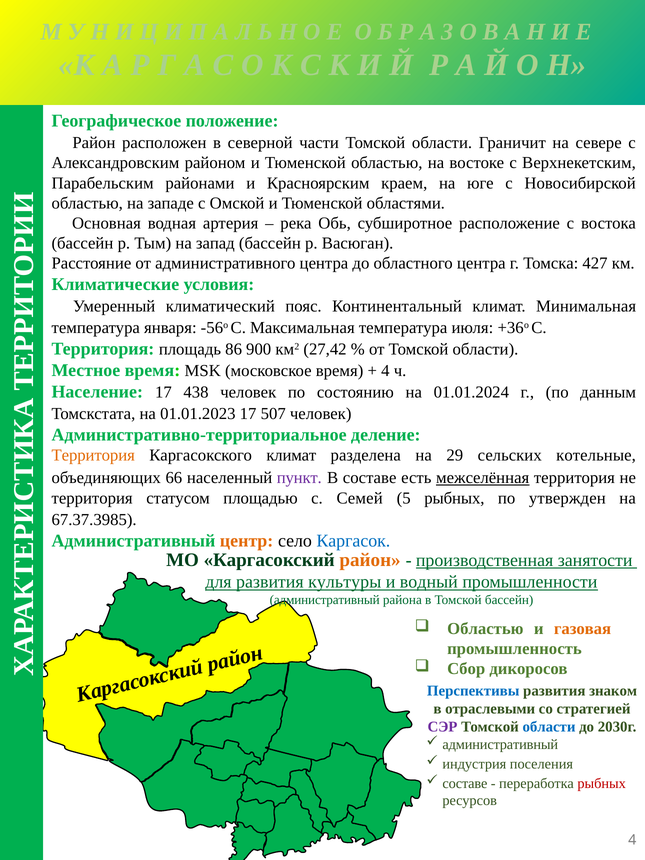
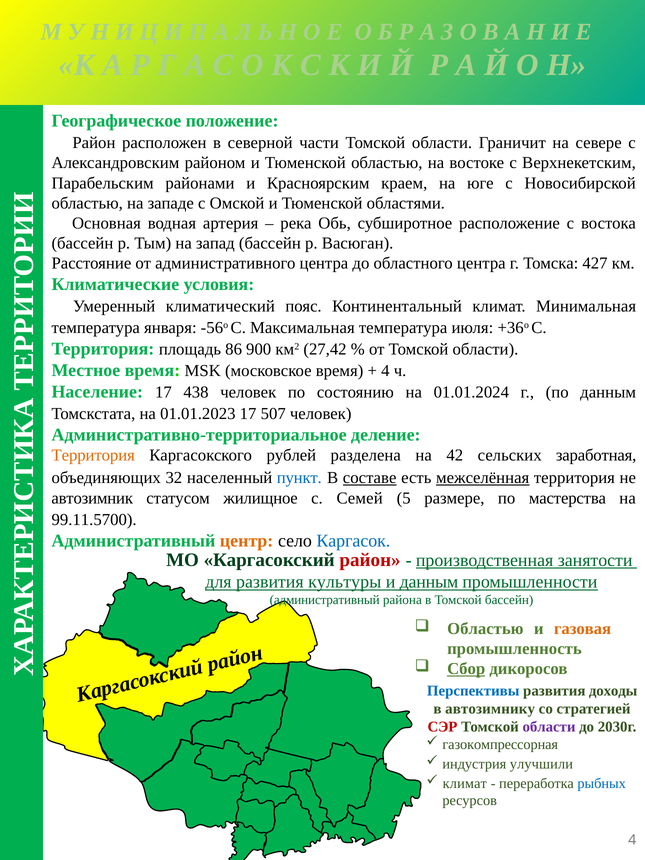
Каргасокского климат: климат -> рублей (291, 455)
29: 29 -> 42 (455, 455)
котельные: котельные -> заработная (596, 455)
66: 66 -> 32 (174, 478)
пункт colour: purple -> blue (299, 478)
составе underline: none -> present (370, 478)
территория: территория -> автозимник (92, 498)
площадью: площадью -> жилищное (261, 498)
5 рыбных: рыбных -> размере (454, 498)
утвержден: утвержден -> мастерства (567, 498)
67.37.3985: 67.37.3985 -> 99.11.5700 (94, 520)
район colour: orange -> red (370, 560)
и водный: водный -> данным (429, 582)
Сбор underline: none -> present (466, 669)
знаком: знаком -> доходы (613, 691)
отраслевыми: отраслевыми -> автозимнику (490, 709)
СЭР colour: purple -> red (442, 727)
области colour: blue -> purple (549, 727)
административный: административный -> газокомпрессорная (500, 744)
поселения: поселения -> улучшили (541, 764)
составе: составе -> климат (465, 784)
рыбных colour: red -> blue (602, 784)
